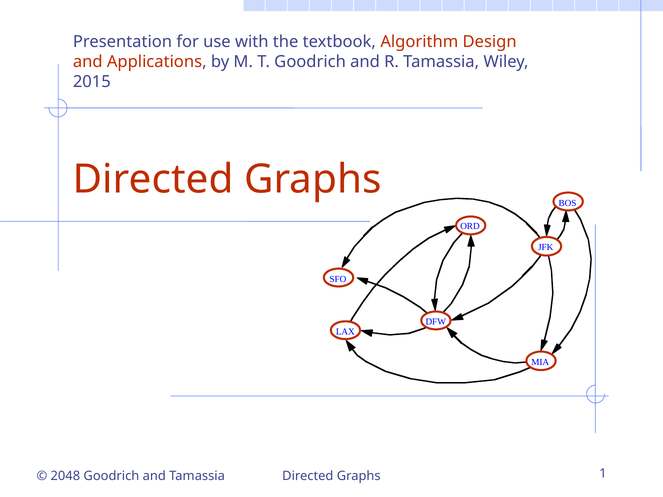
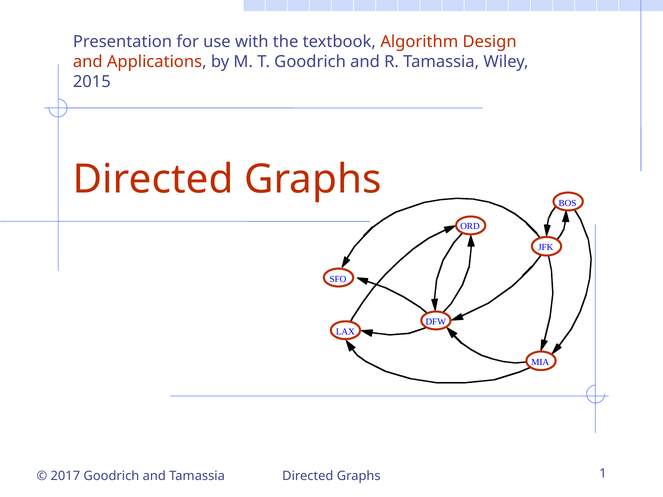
2048: 2048 -> 2017 (65, 476)
